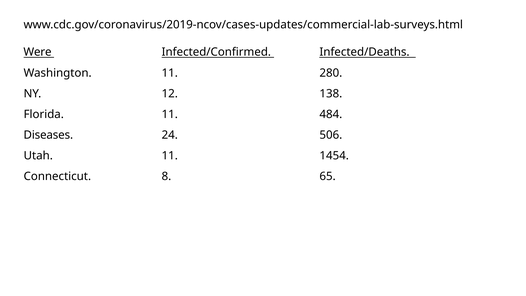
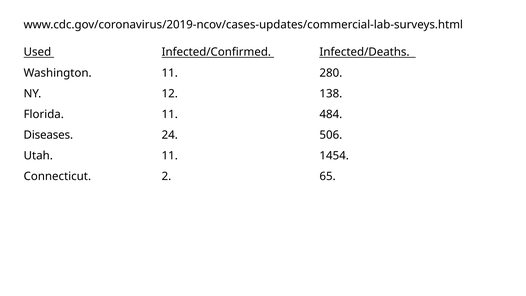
Were: Were -> Used (37, 52)
8: 8 -> 2 (166, 176)
